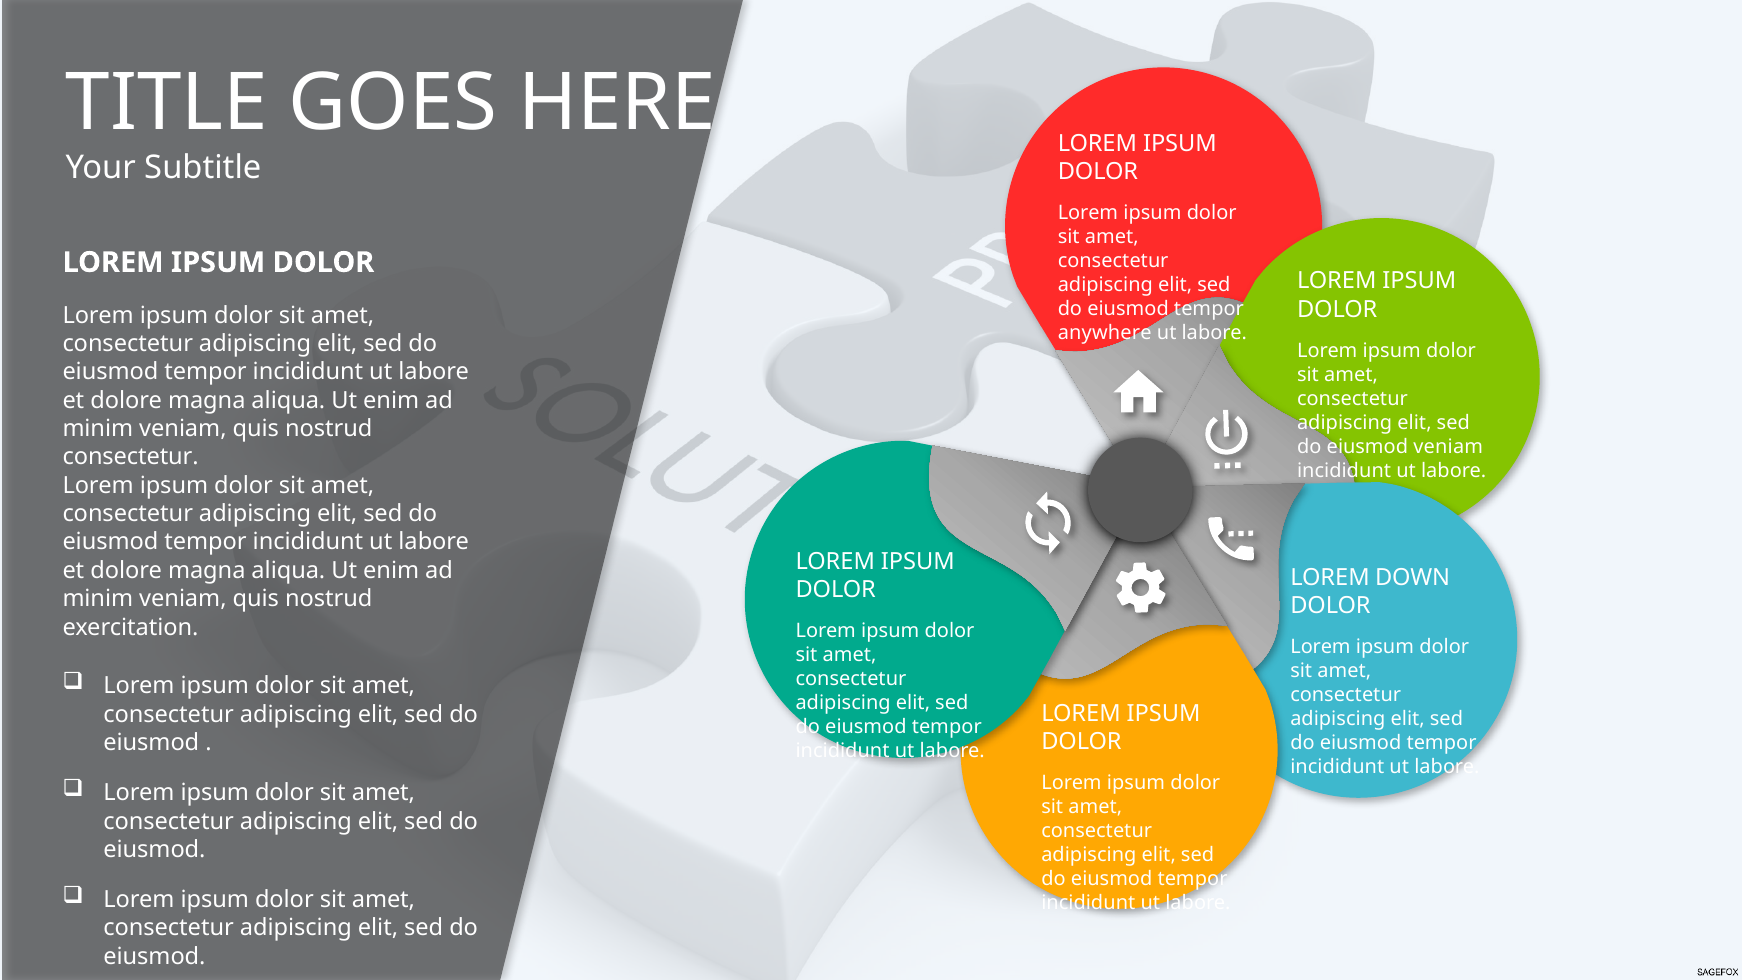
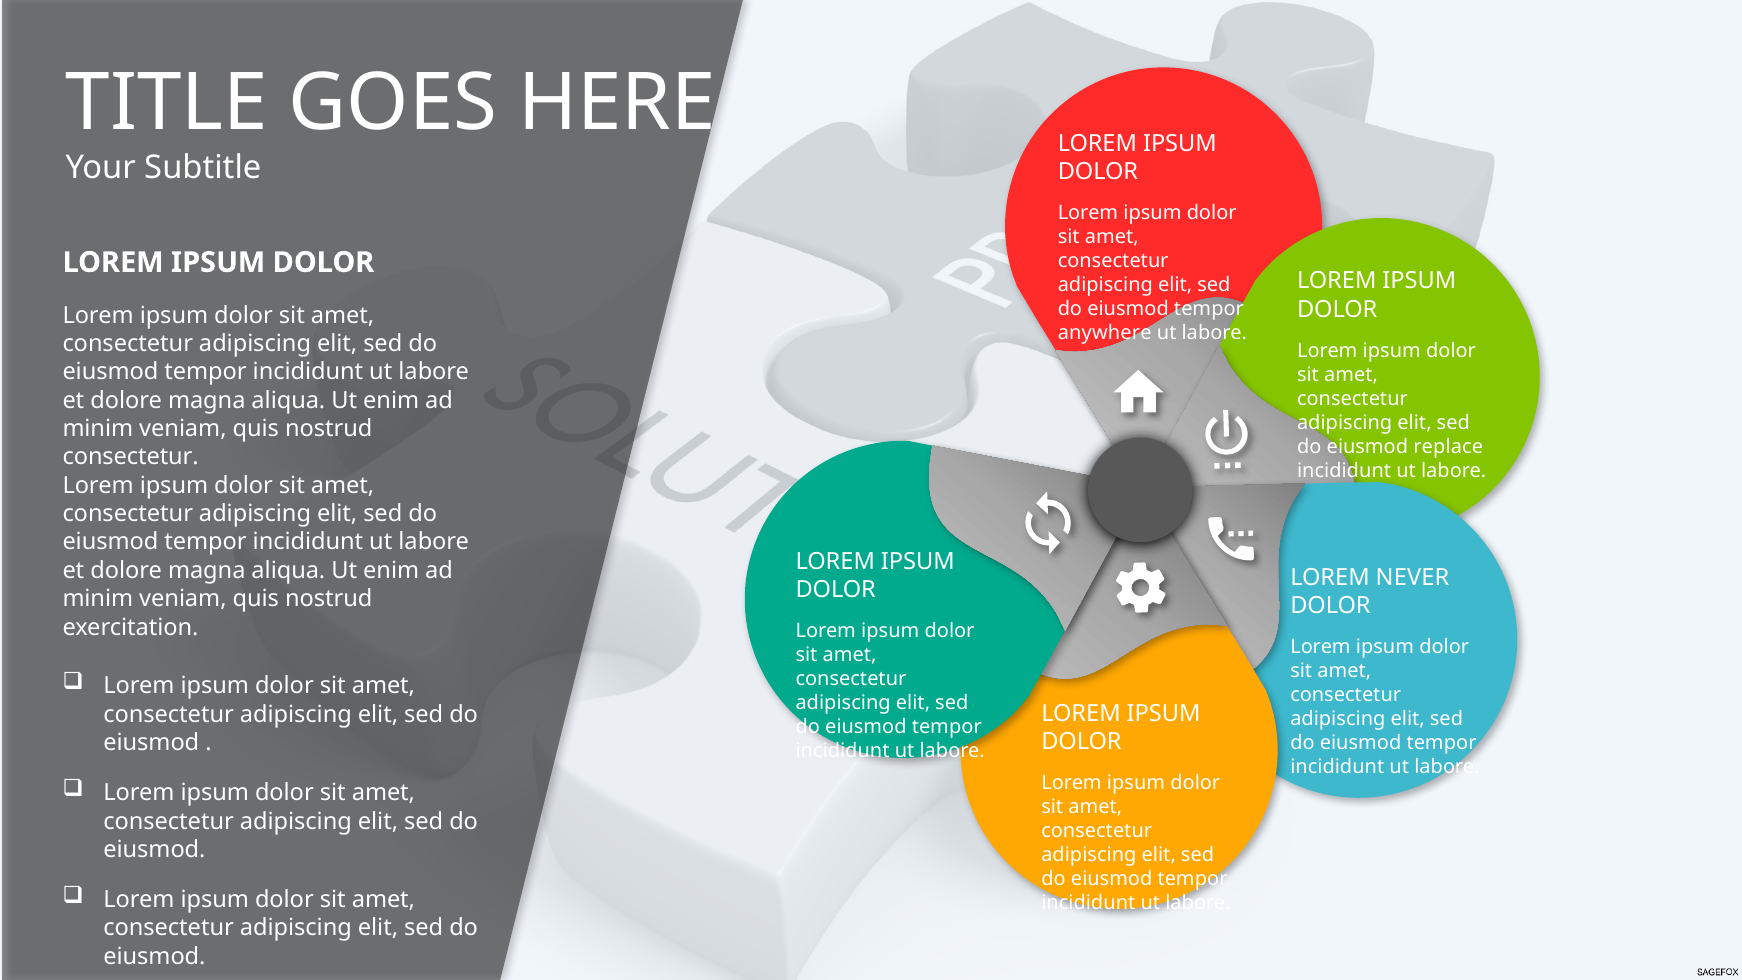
eiusmod veniam: veniam -> replace (1448, 446)
DOWN: DOWN -> NEVER (1412, 577)
